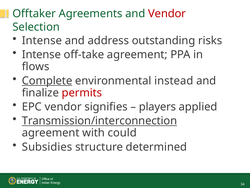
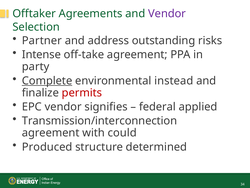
Vendor colour: red -> purple (167, 14)
Intense: Intense -> Partner (42, 41)
flows: flows -> party (36, 67)
players: players -> federal (157, 107)
Transmission/interconnection underline: present -> none (100, 121)
Subsidies: Subsidies -> Produced (47, 147)
